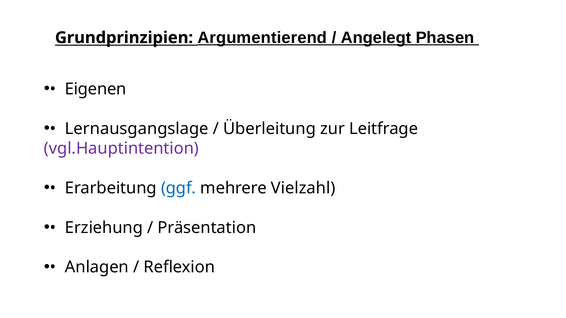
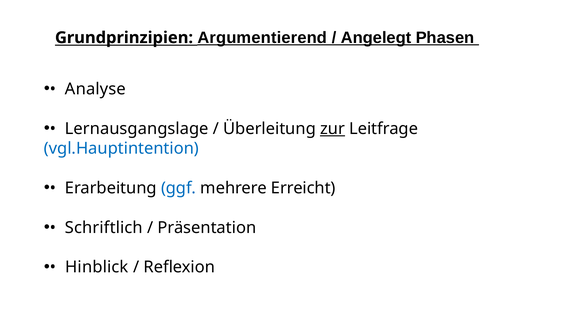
Eigenen: Eigenen -> Analyse (95, 89)
zur underline: none -> present (332, 129)
vgl.Hauptintention colour: purple -> blue (121, 149)
Vielzahl: Vielzahl -> Erreicht (303, 188)
Erziehung: Erziehung -> Schriftlich (104, 228)
Anlagen: Anlagen -> Hinblick (97, 267)
